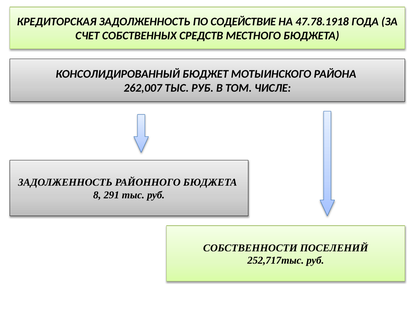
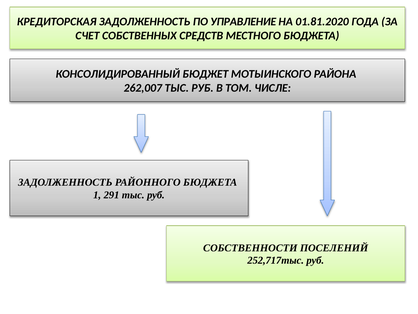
СОДЕЙСТВИЕ: СОДЕЙСТВИЕ -> УПРАВЛЕНИЕ (243, 22)
47.78.1918: 47.78.1918 -> 01.81.2020 (322, 22)
8: 8 -> 1 (97, 195)
